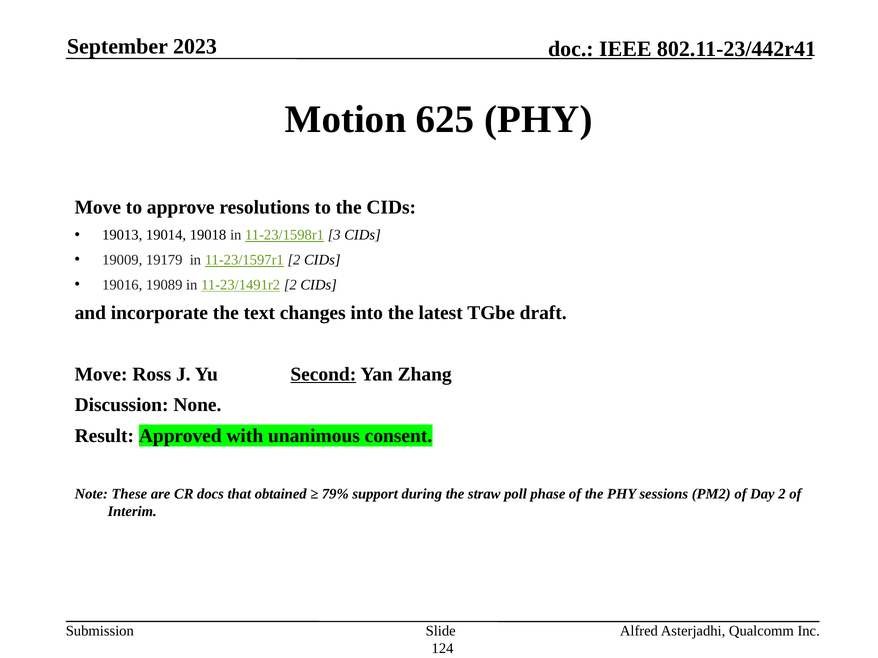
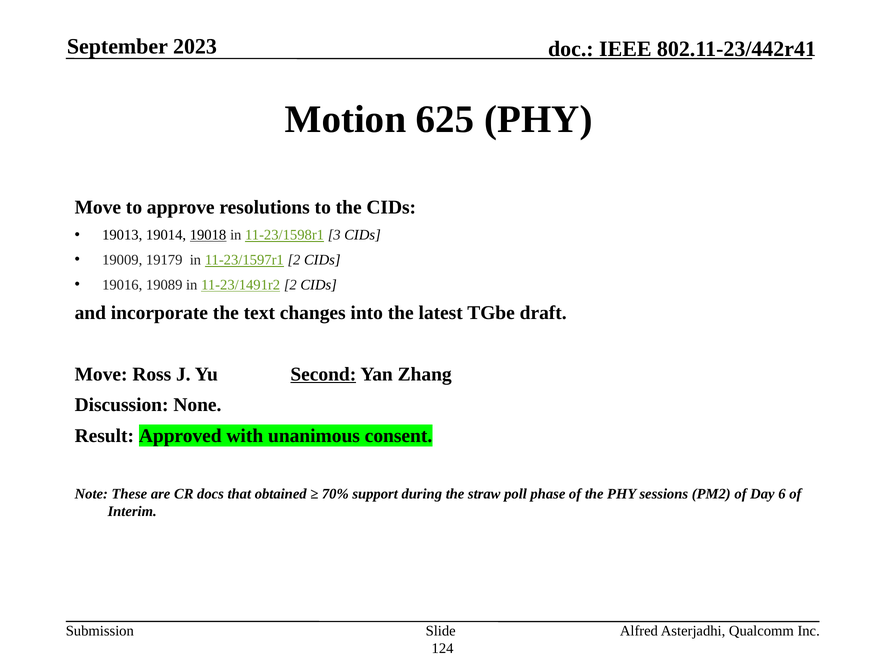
19018 underline: none -> present (208, 235)
79%: 79% -> 70% (335, 494)
Day 2: 2 -> 6 (782, 494)
